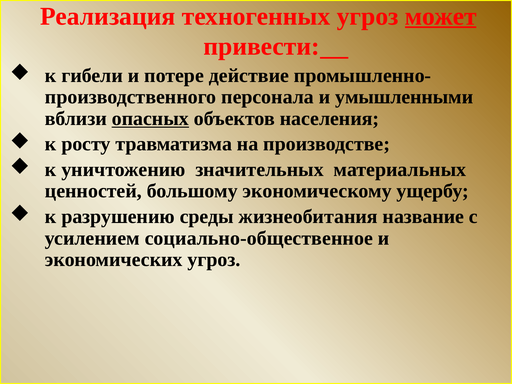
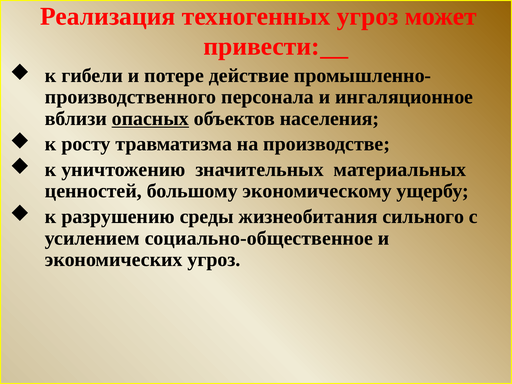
может underline: present -> none (441, 16)
умышленными: умышленными -> ингаляционное (404, 97)
название: название -> сильного (423, 217)
